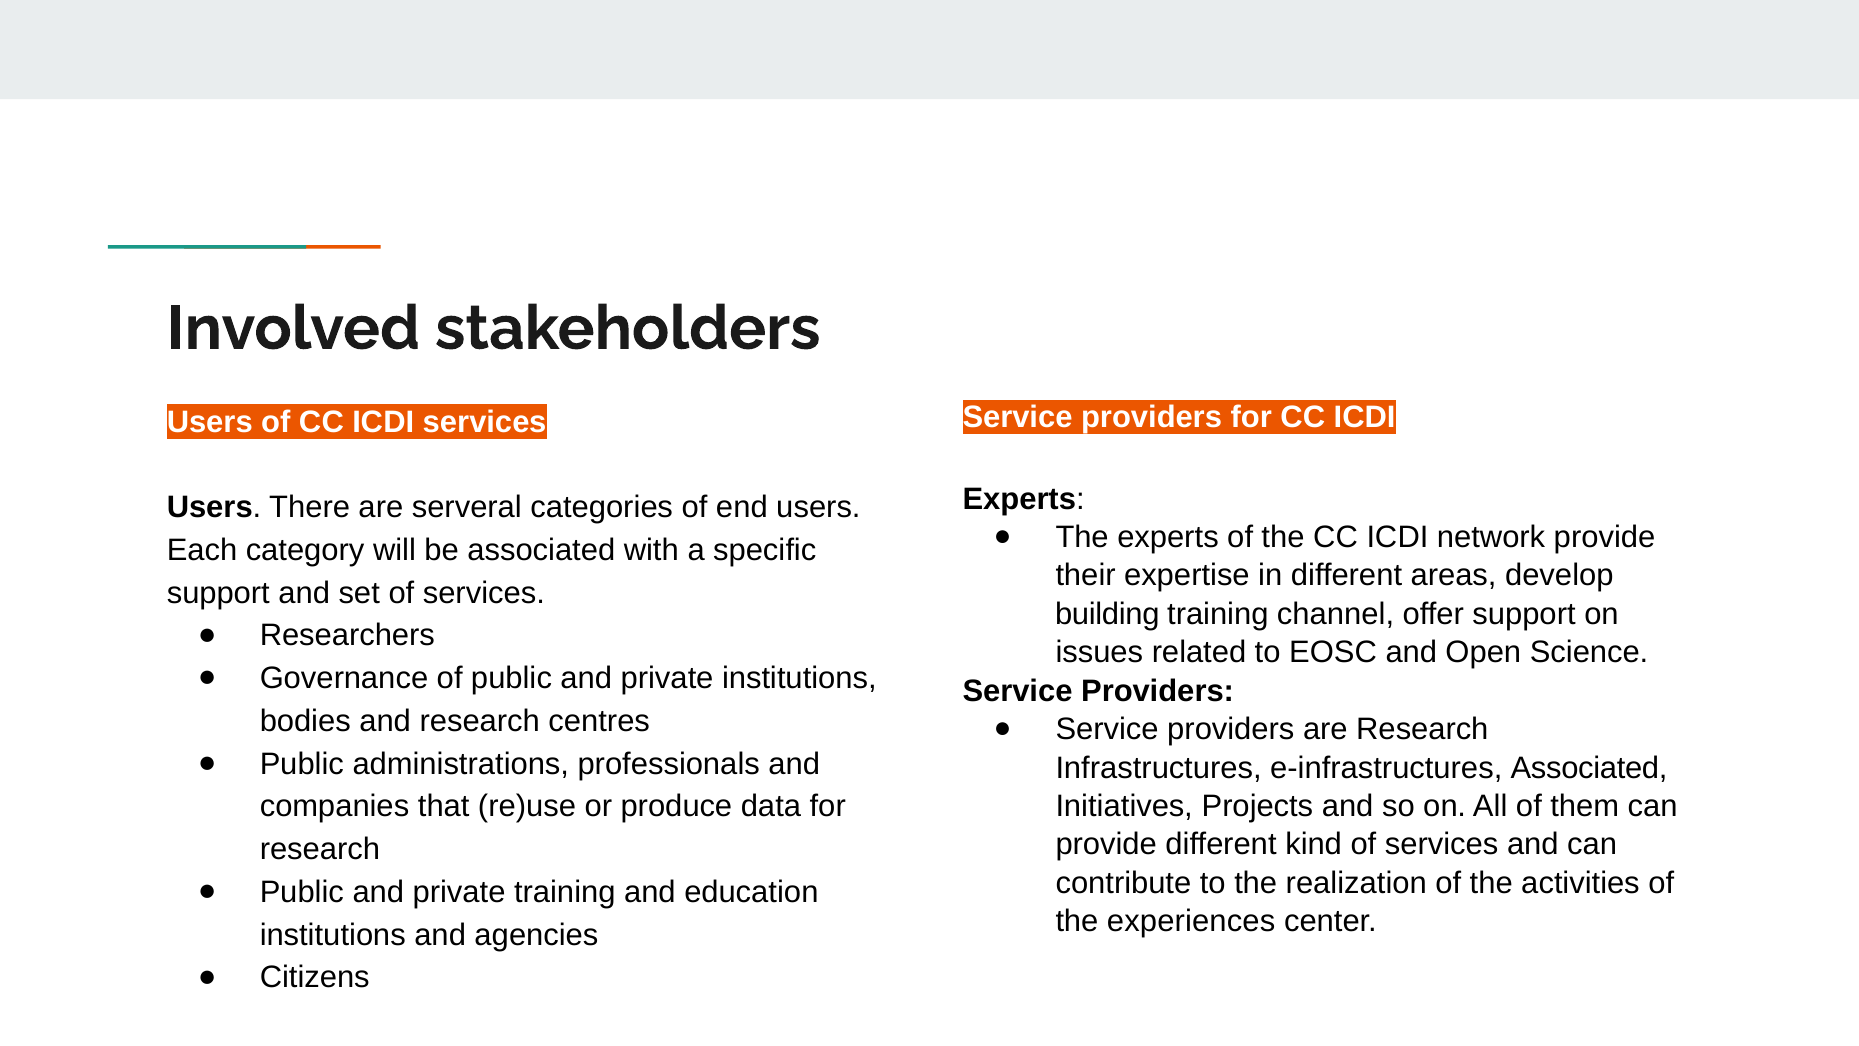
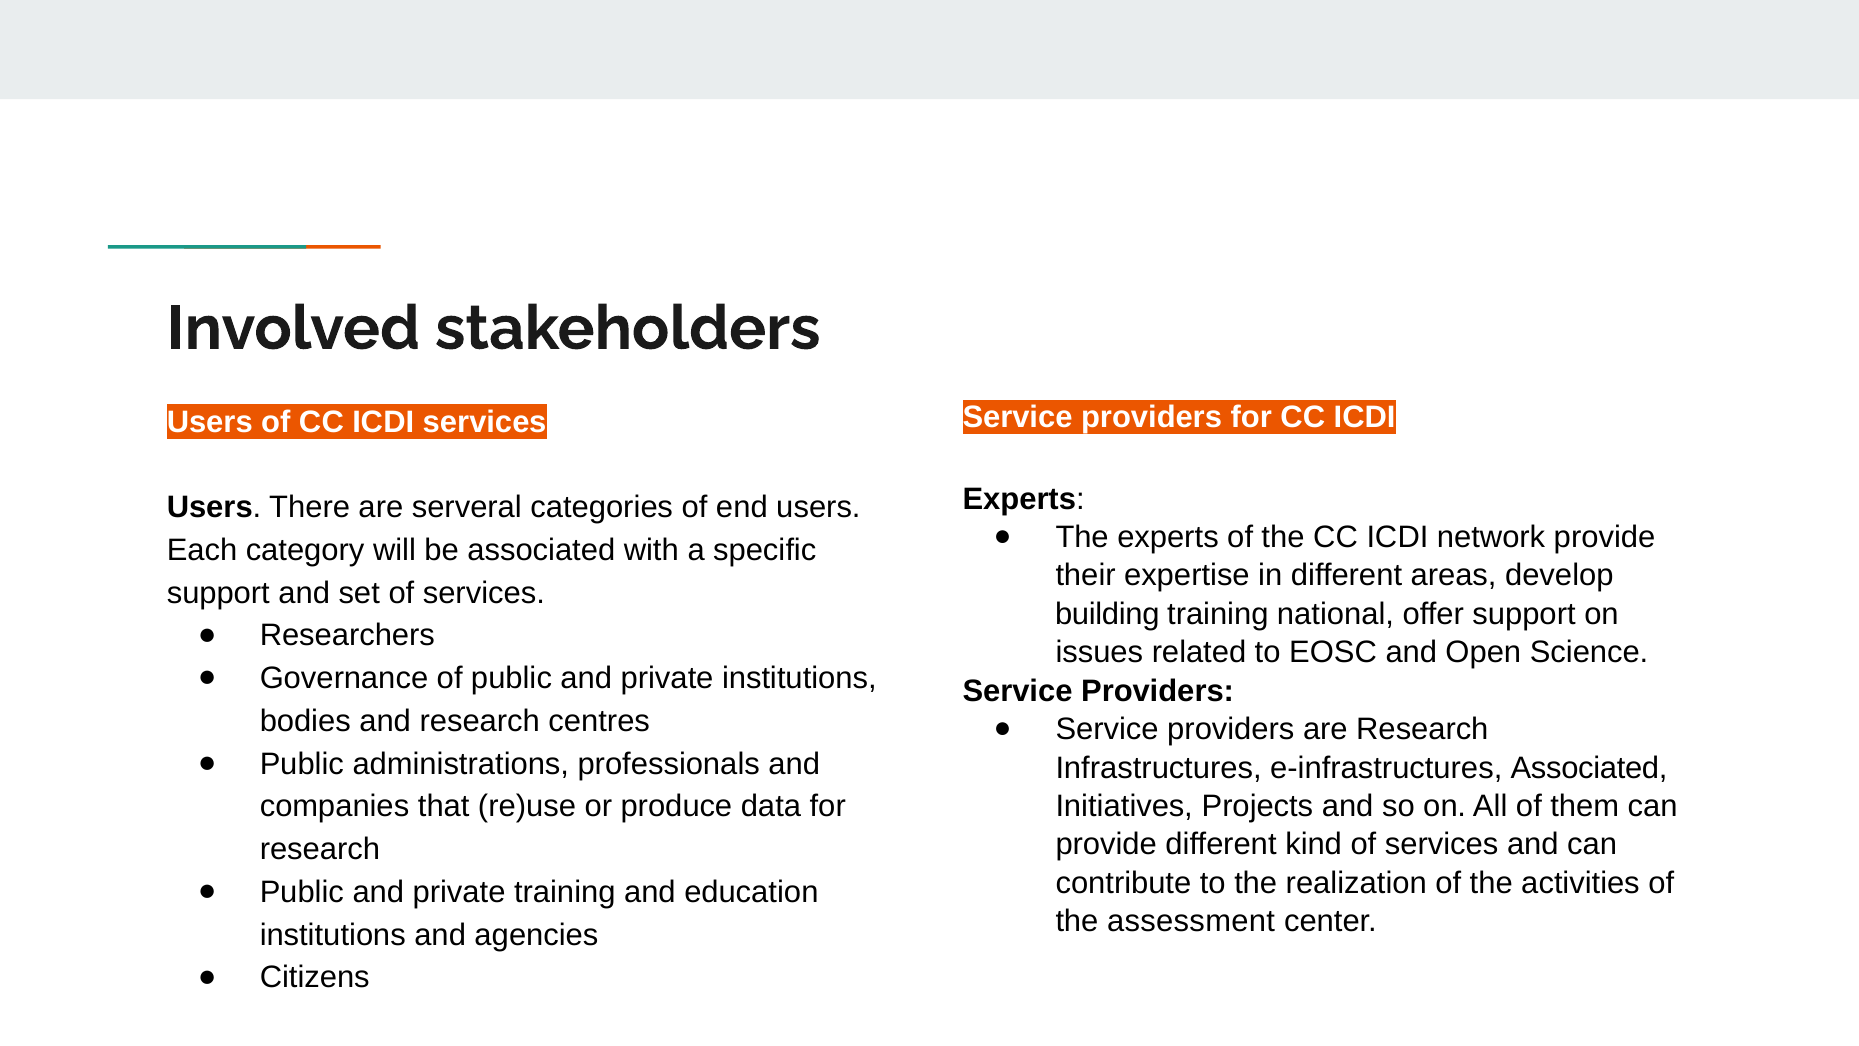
channel: channel -> national (1336, 614)
experiences: experiences -> assessment (1191, 921)
